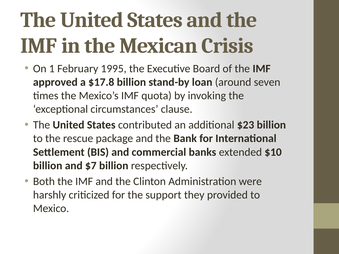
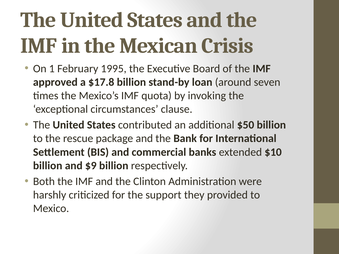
$23: $23 -> $50 (246, 125)
$7: $7 -> $9 (91, 166)
